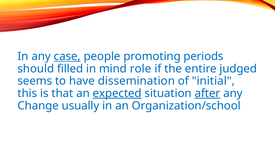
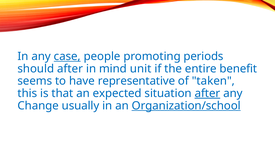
should filled: filled -> after (70, 69)
role: role -> unit (141, 69)
judged: judged -> benefit (238, 69)
dissemination: dissemination -> representative (136, 81)
initial: initial -> taken (213, 81)
expected underline: present -> none (117, 94)
Organization/school underline: none -> present (186, 106)
